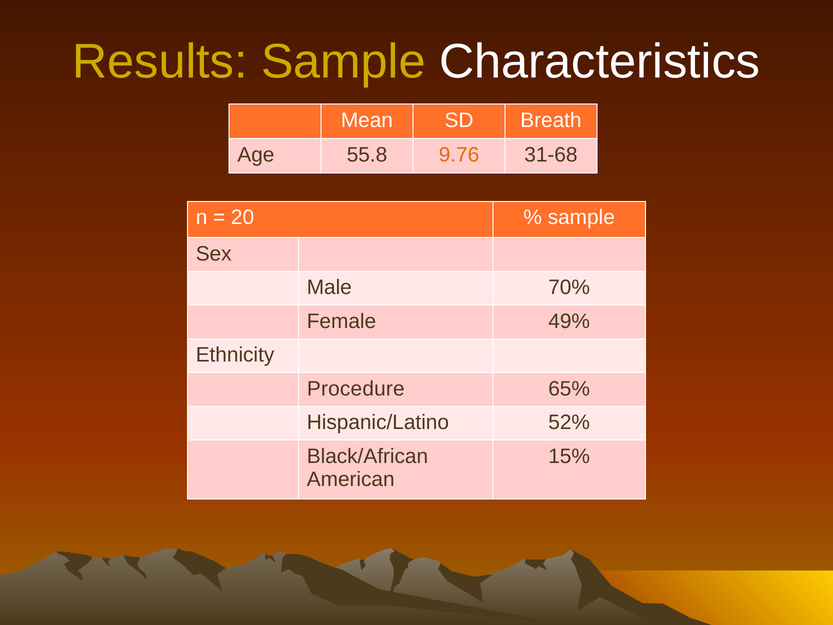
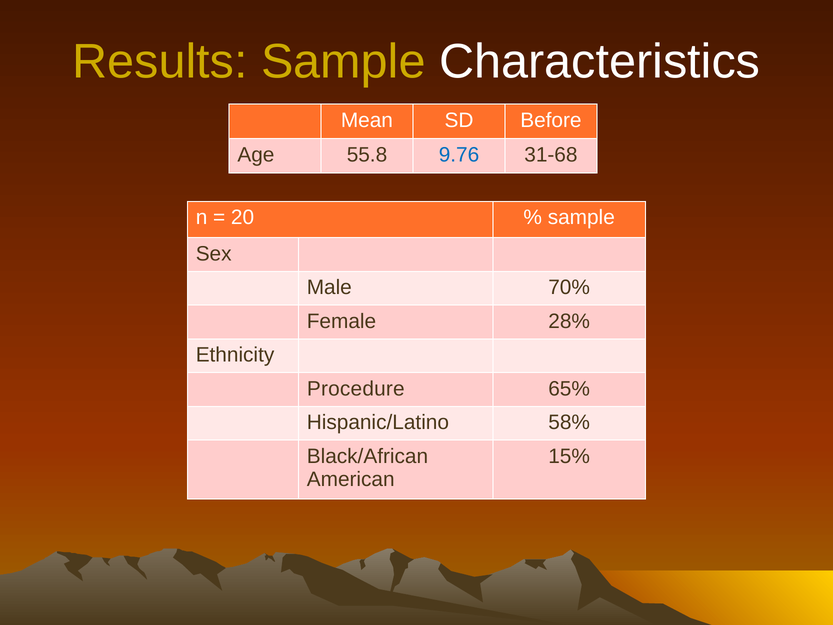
Breath: Breath -> Before (551, 120)
9.76 colour: orange -> blue (459, 155)
49%: 49% -> 28% (569, 321)
52%: 52% -> 58% (569, 422)
